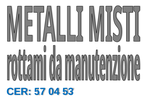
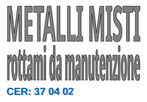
57: 57 -> 37 (40, 91)
53: 53 -> 02 (68, 91)
